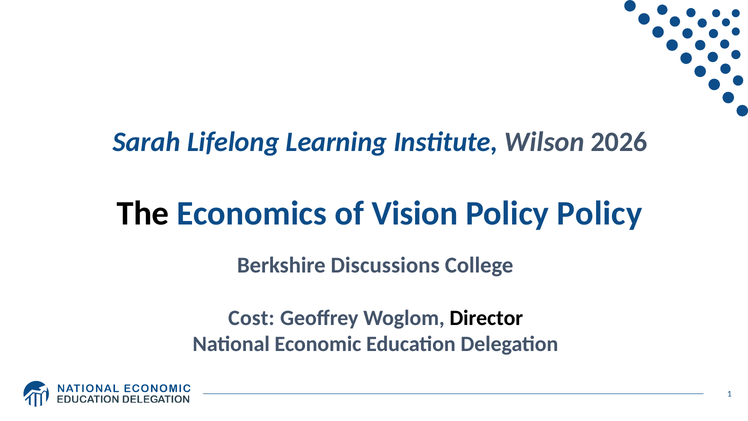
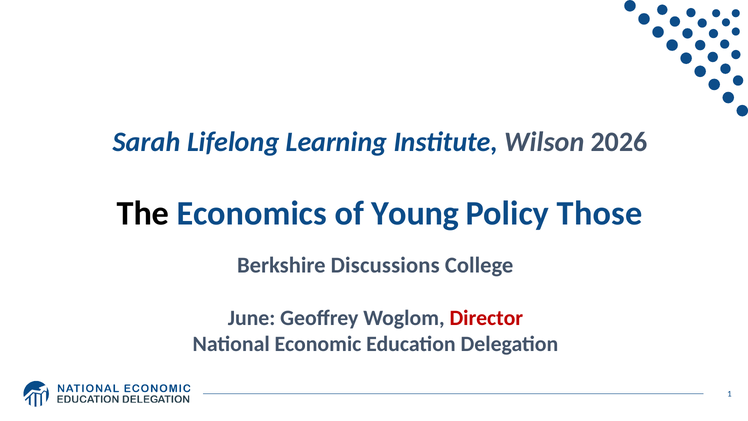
Vision: Vision -> Young (415, 213)
Policy Policy: Policy -> Those (600, 213)
Cost: Cost -> June (252, 318)
Director colour: black -> red (486, 318)
